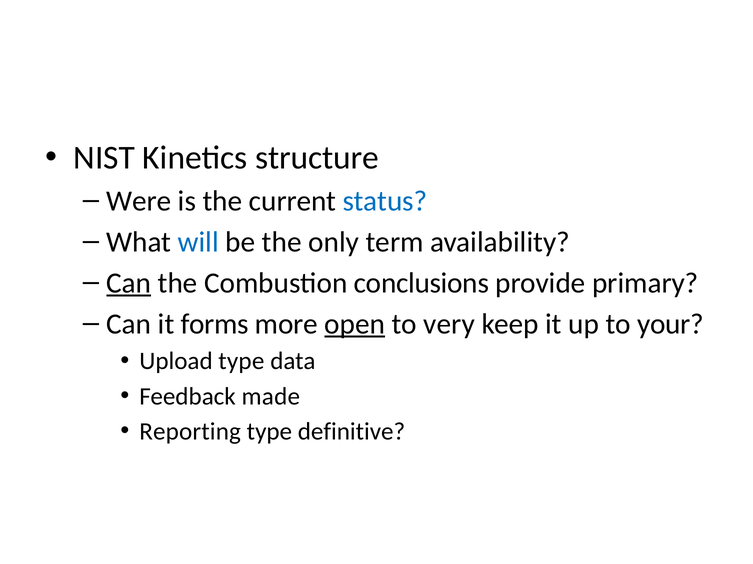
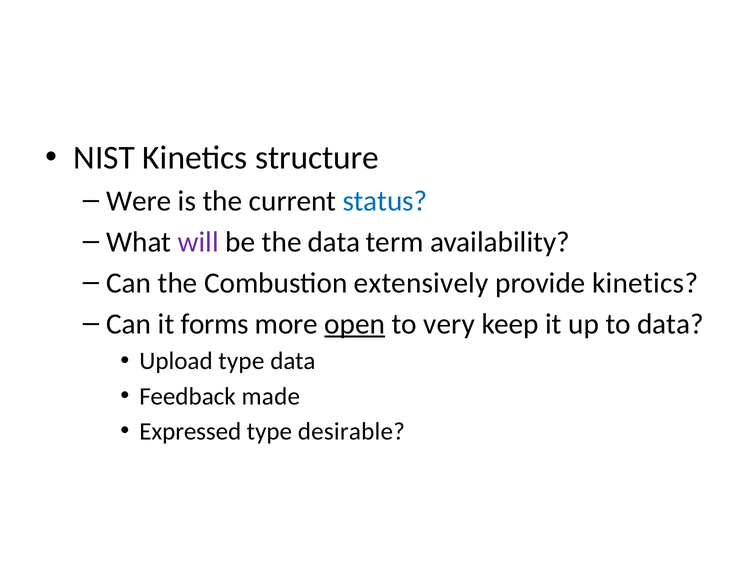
will colour: blue -> purple (198, 242)
the only: only -> data (334, 242)
Can underline: present -> none (129, 283)
conclusions: conclusions -> extensively (421, 283)
provide primary: primary -> kinetics (645, 283)
to your: your -> data (670, 324)
Reporting: Reporting -> Expressed (190, 432)
definitive: definitive -> desirable (351, 432)
